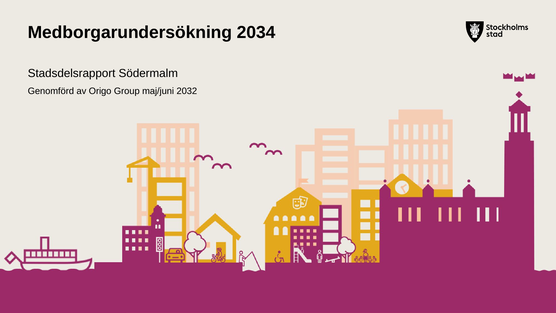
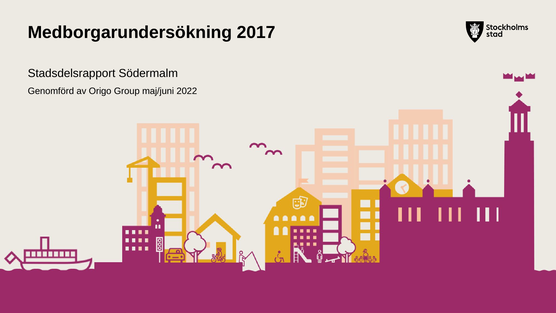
2034: 2034 -> 2017 (256, 32)
2032: 2032 -> 2022 (187, 91)
